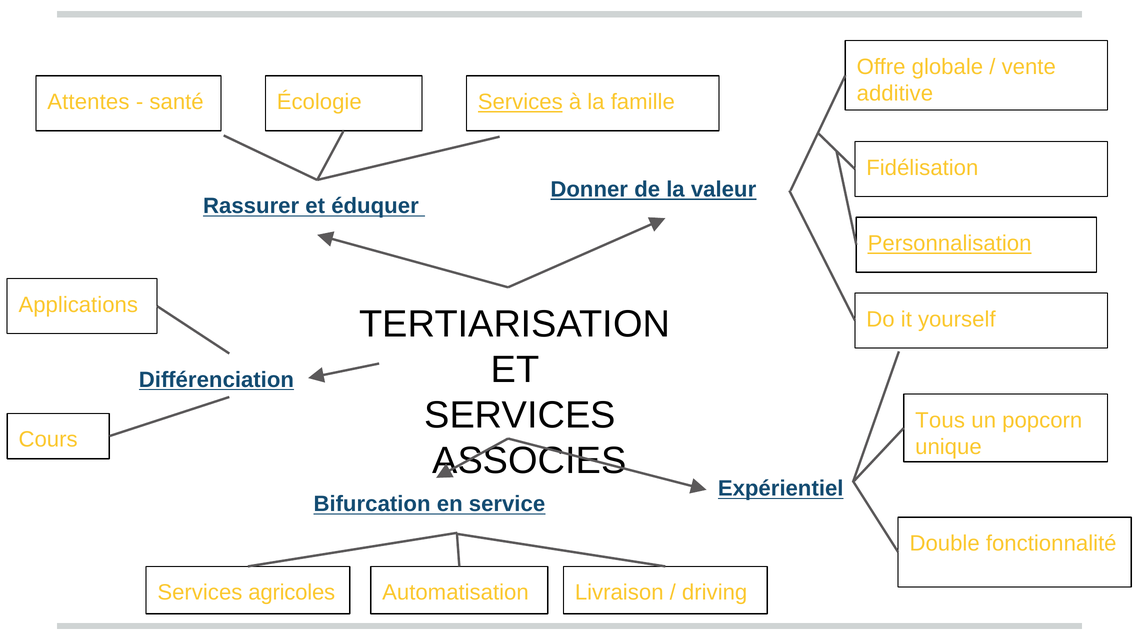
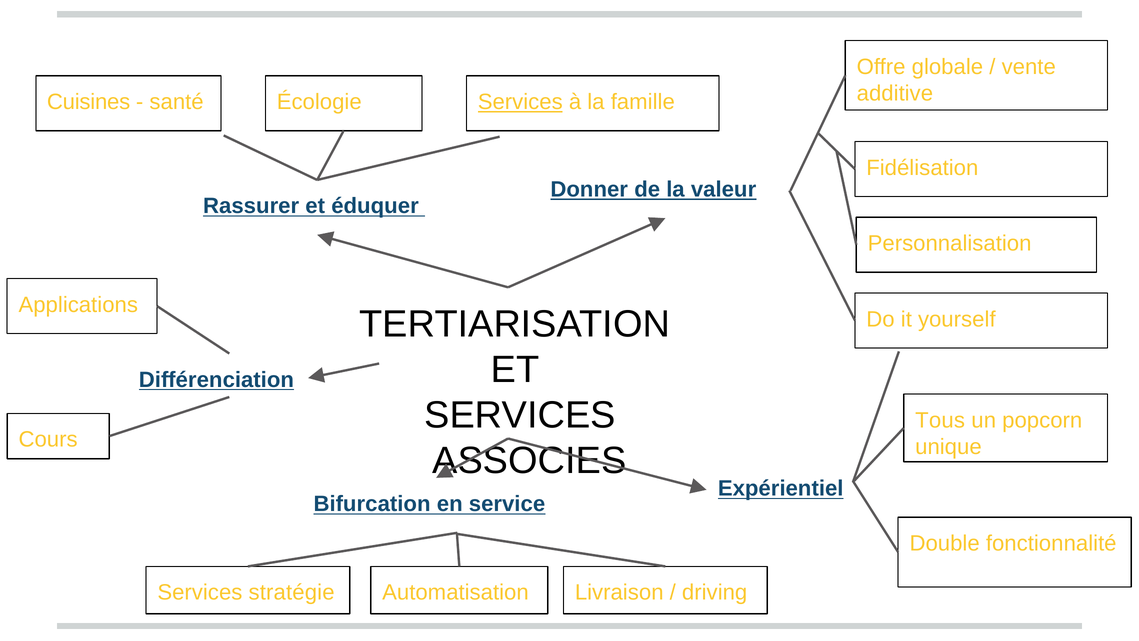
Attentes: Attentes -> Cuisines (89, 102)
Personnalisation underline: present -> none (950, 243)
agricoles: agricoles -> stratégie (292, 592)
